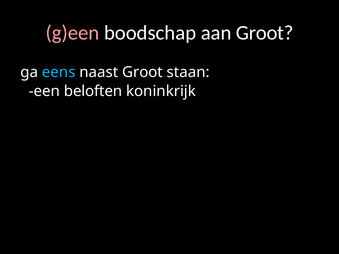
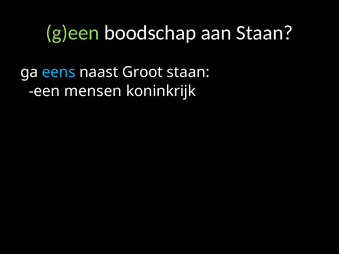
g)een colour: pink -> light green (72, 33)
aan Groot: Groot -> Staan (265, 33)
beloften: beloften -> mensen (93, 91)
